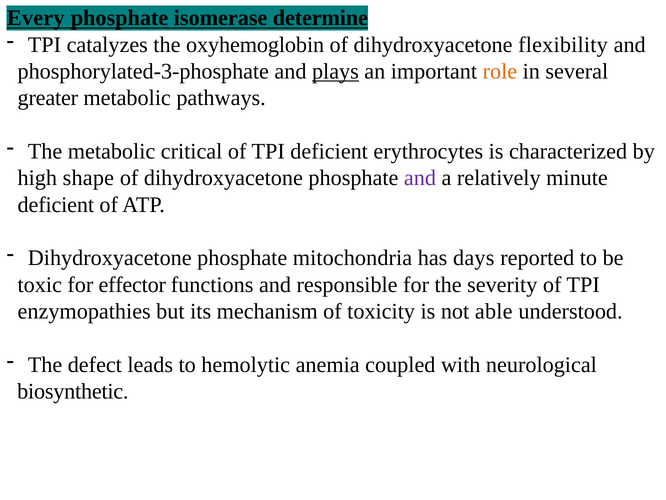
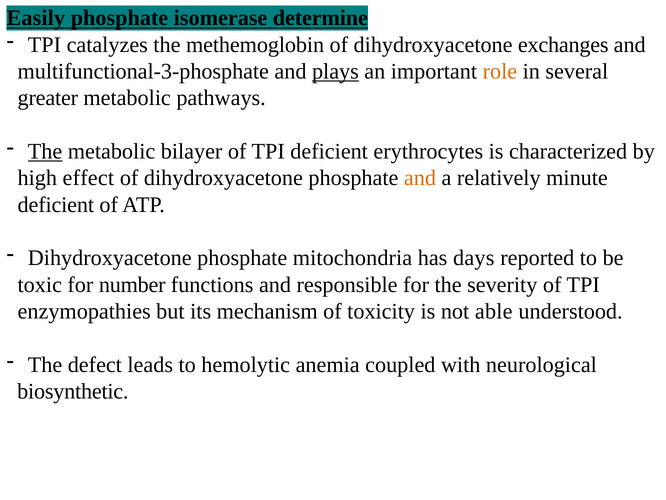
Every: Every -> Easily (36, 18)
oxyhemoglobin: oxyhemoglobin -> methemoglobin (255, 45)
flexibility: flexibility -> exchanges (563, 45)
phosphorylated-3-phosphate: phosphorylated-3-phosphate -> multifunctional-3-phosphate (143, 71)
The underline: none -> present (45, 151)
critical: critical -> bilayer (192, 151)
shape: shape -> effect (88, 178)
and colour: purple -> orange (420, 178)
effector: effector -> number (132, 285)
